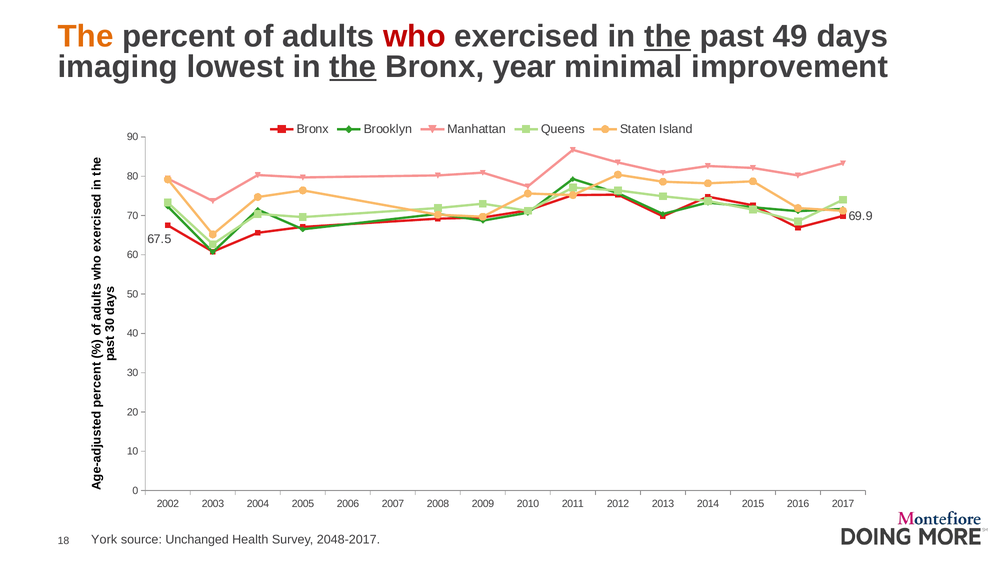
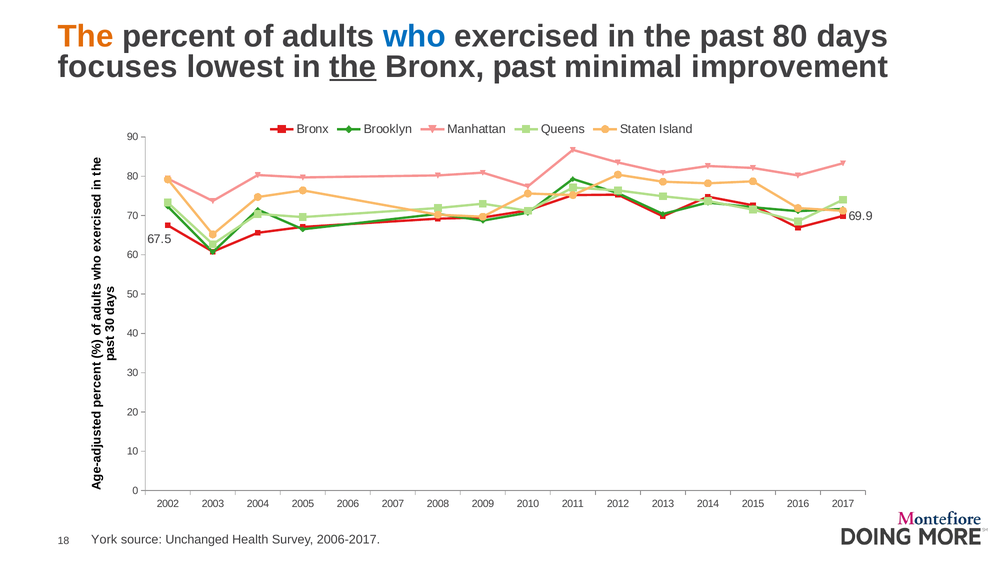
who colour: red -> blue (414, 37)
the underline: present -> none (668, 37)
past 49: 49 -> 80 (790, 37)
imaging: imaging -> focuses (118, 67)
Bronx year: year -> past (524, 67)
2048-2017: 2048-2017 -> 2006-2017 (348, 540)
